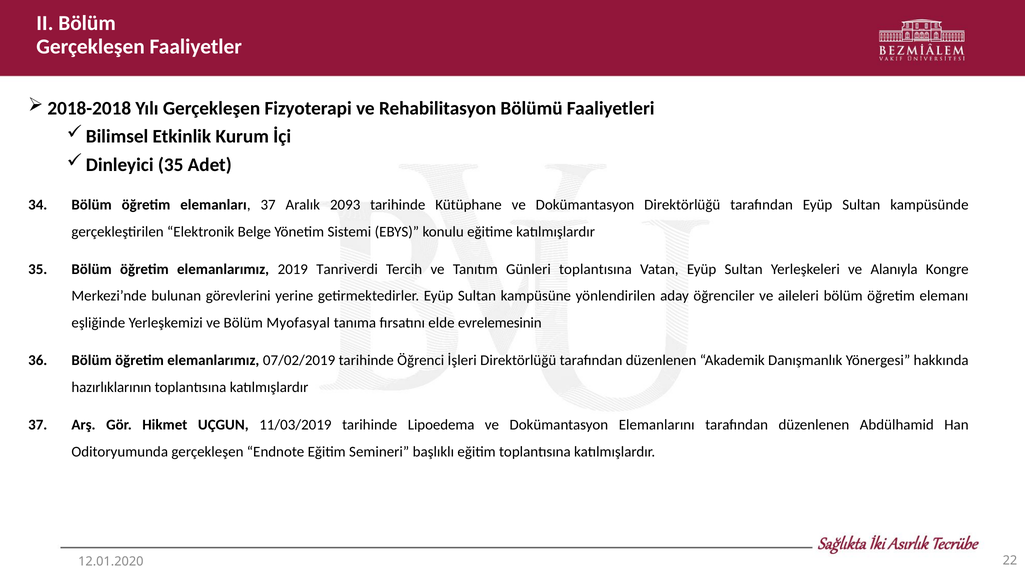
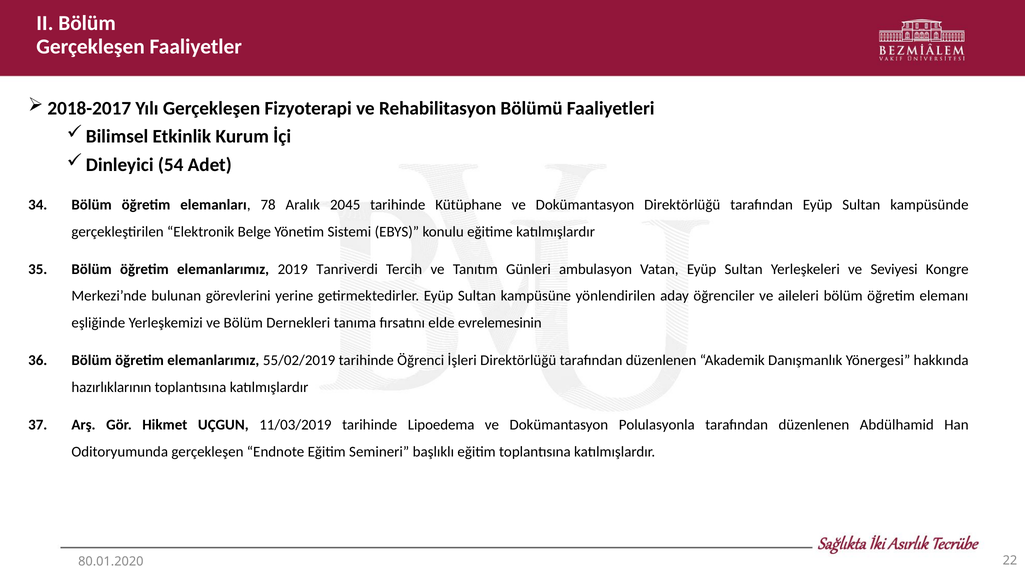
2018-2018: 2018-2018 -> 2018-2017 (89, 108)
Dinleyici 35: 35 -> 54 (171, 165)
elemanları 37: 37 -> 78 (268, 205)
2093: 2093 -> 2045 (345, 205)
Günleri toplantısına: toplantısına -> ambulasyon (596, 269)
Alanıyla: Alanıyla -> Seviyesi (894, 269)
Myofasyal: Myofasyal -> Dernekleri (298, 323)
07/02/2019: 07/02/2019 -> 55/02/2019 (299, 361)
Elemanlarını: Elemanlarını -> Polulasyonla (657, 425)
12.01.2020: 12.01.2020 -> 80.01.2020 (111, 562)
